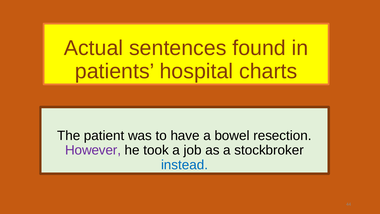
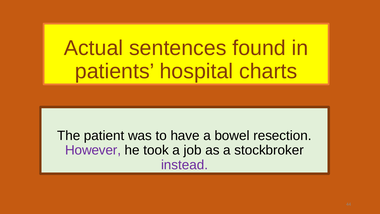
instead colour: blue -> purple (185, 165)
